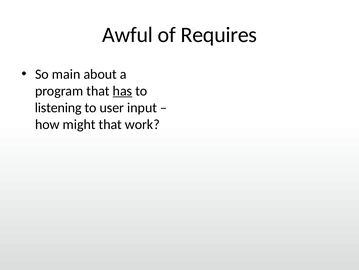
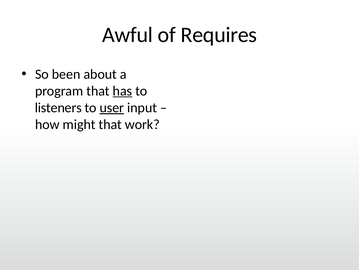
main: main -> been (66, 74)
listening: listening -> listeners (58, 107)
user underline: none -> present (112, 107)
